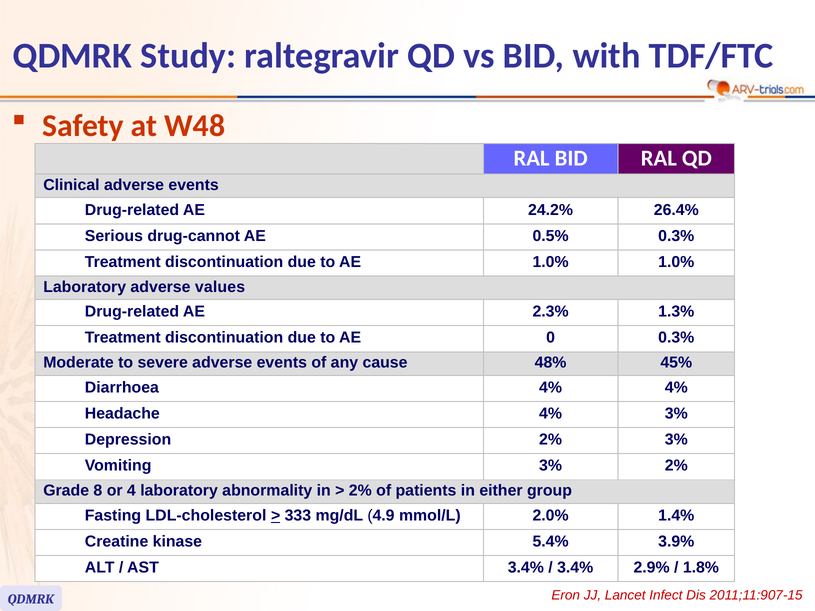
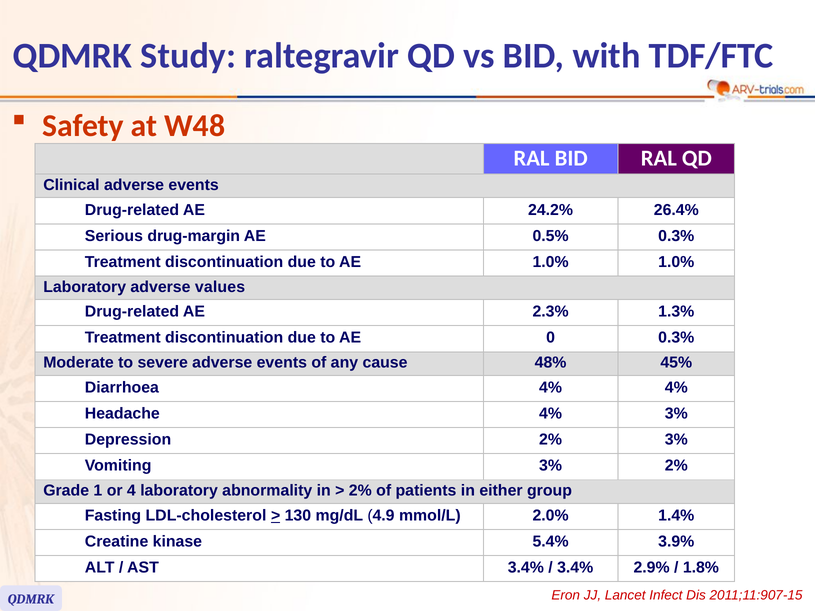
drug-cannot: drug-cannot -> drug-margin (194, 236)
8: 8 -> 1 (98, 491)
333: 333 -> 130 (298, 516)
